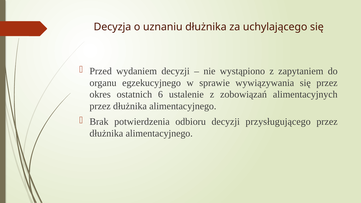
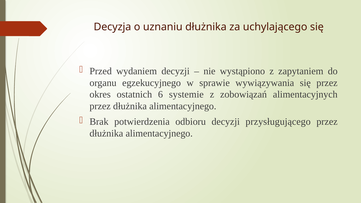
ustalenie: ustalenie -> systemie (186, 95)
